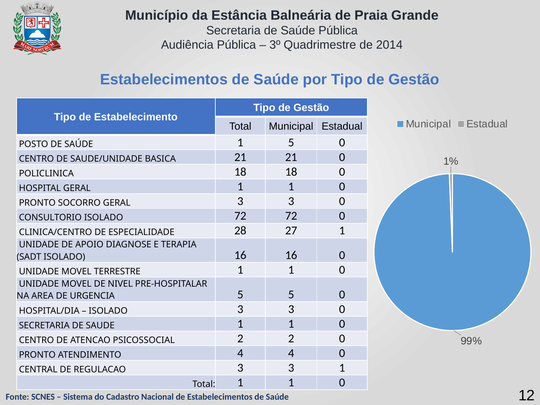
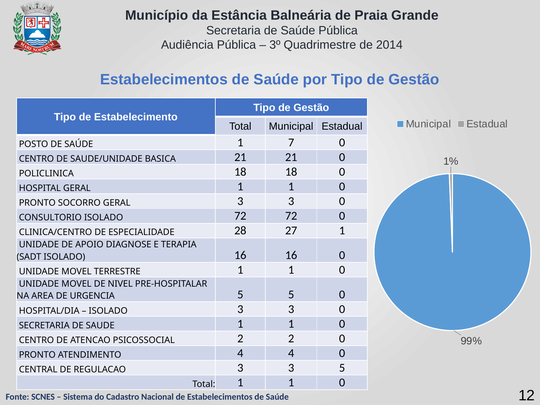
1 5: 5 -> 7 (291, 143)
3 1: 1 -> 5 (342, 368)
